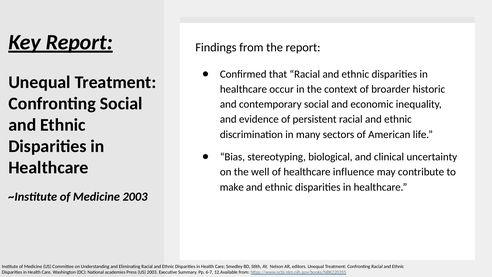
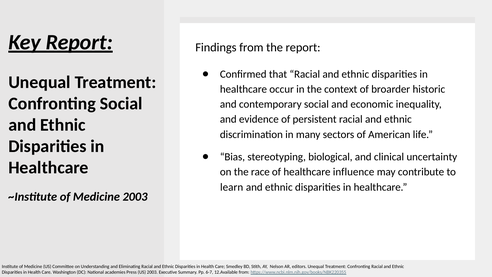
well: well -> race (260, 172)
make: make -> learn (232, 187)
